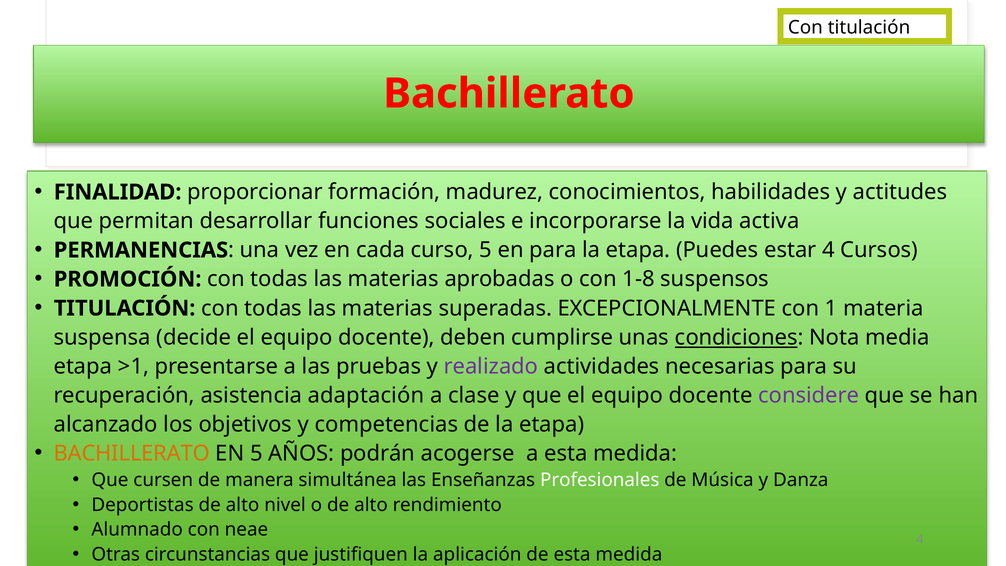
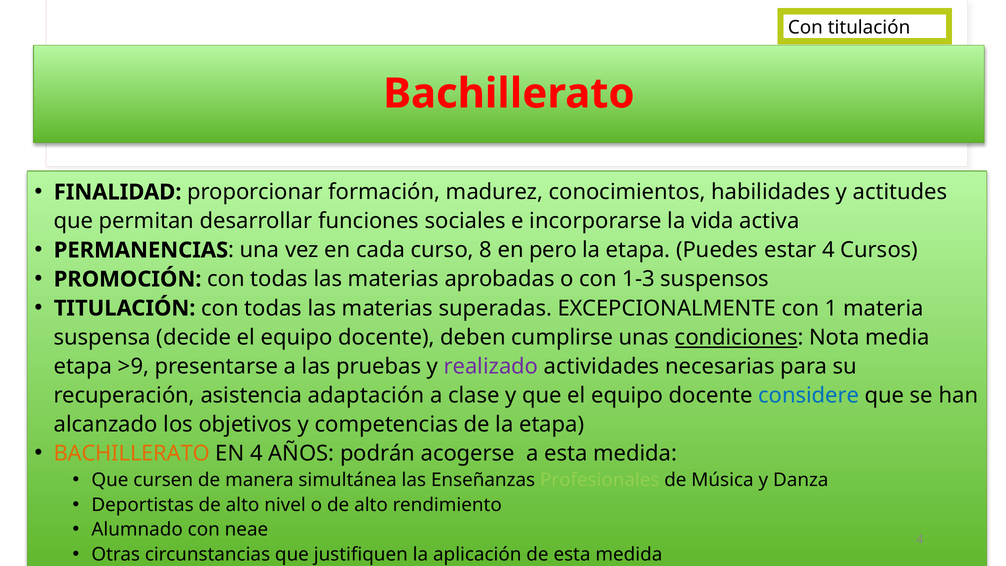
curso 5: 5 -> 8 (486, 250)
en para: para -> pero (553, 250)
1-8: 1-8 -> 1-3 (639, 279)
>1: >1 -> >9 (133, 366)
considere colour: purple -> blue (809, 395)
EN 5: 5 -> 4 (256, 453)
Profesionales colour: white -> light green (600, 480)
